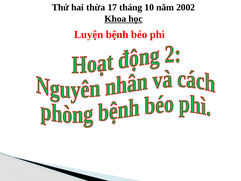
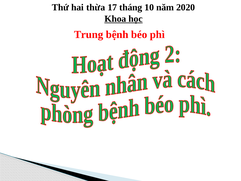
2002: 2002 -> 2020 (186, 7)
Luyện: Luyện -> Trung (89, 34)
